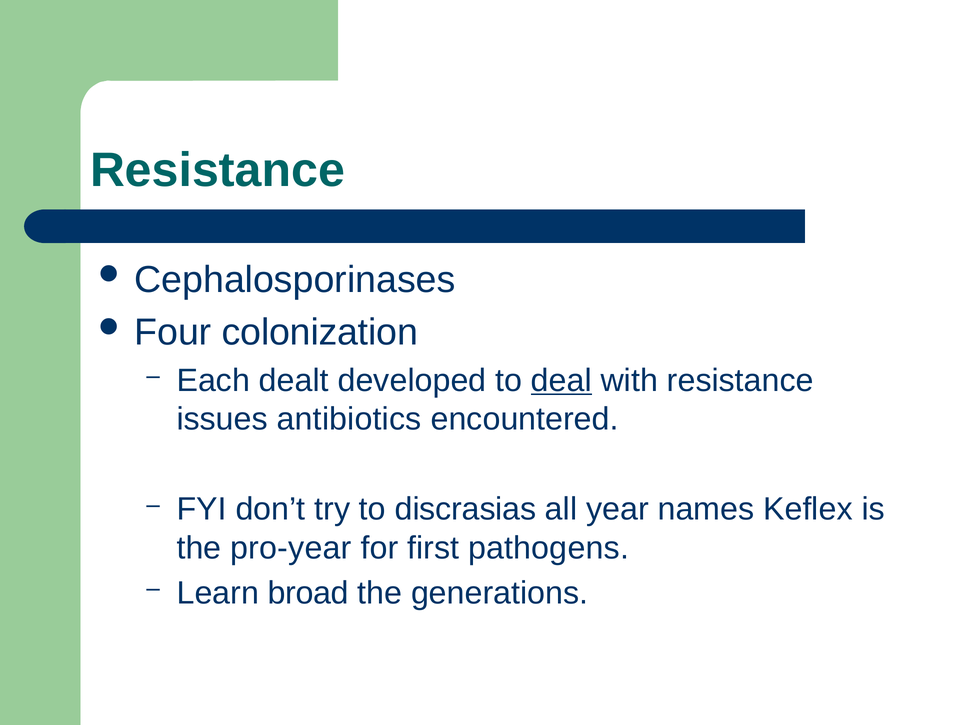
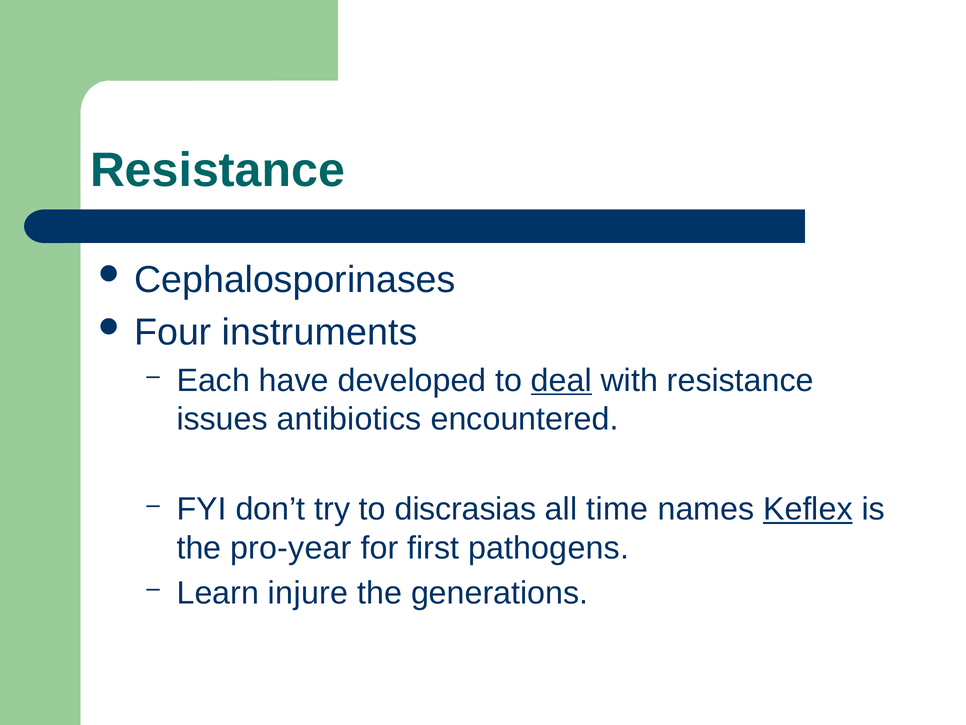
colonization: colonization -> instruments (320, 332)
dealt: dealt -> have (294, 380)
year: year -> time (617, 509)
Keflex underline: none -> present (808, 509)
broad: broad -> injure (308, 593)
